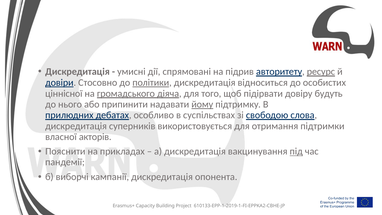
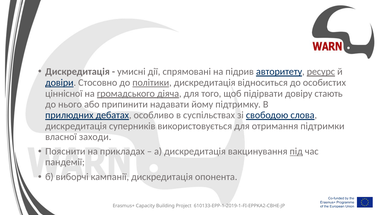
будуть: будуть -> стають (329, 93)
йому underline: present -> none (202, 104)
акторів: акторів -> заходи (95, 137)
